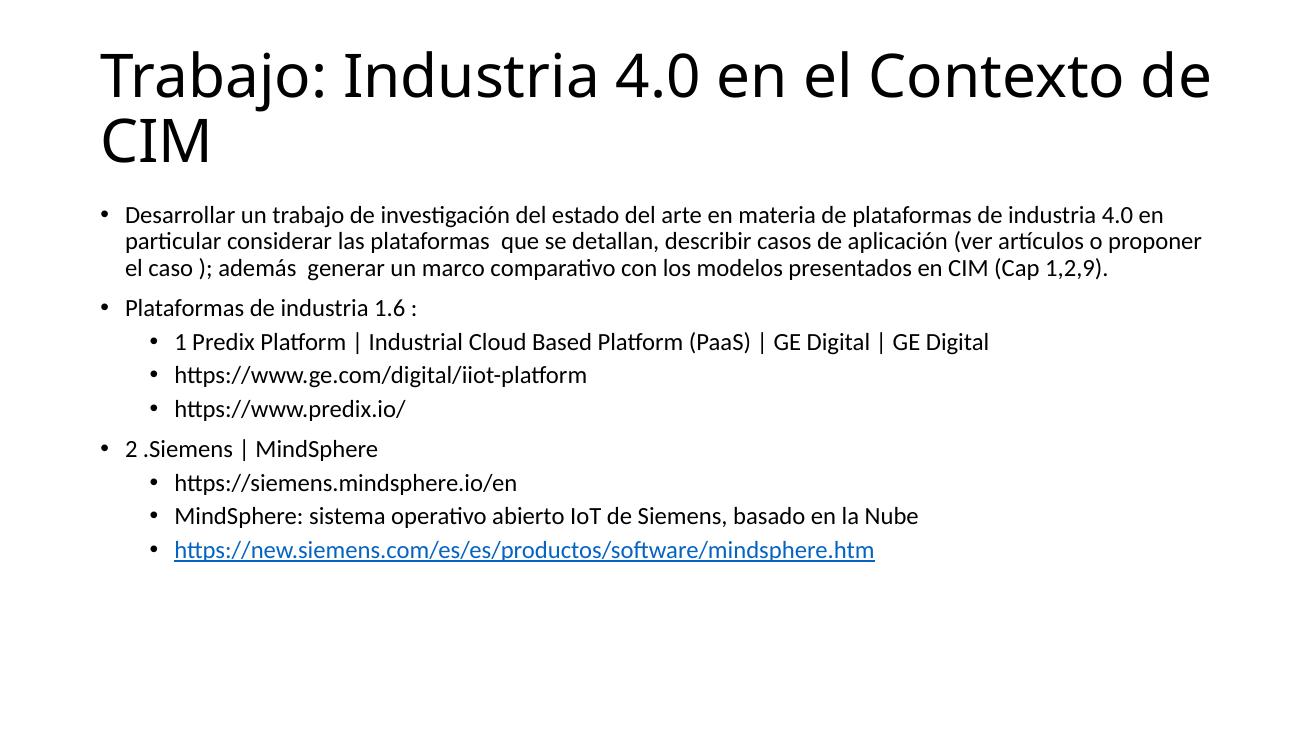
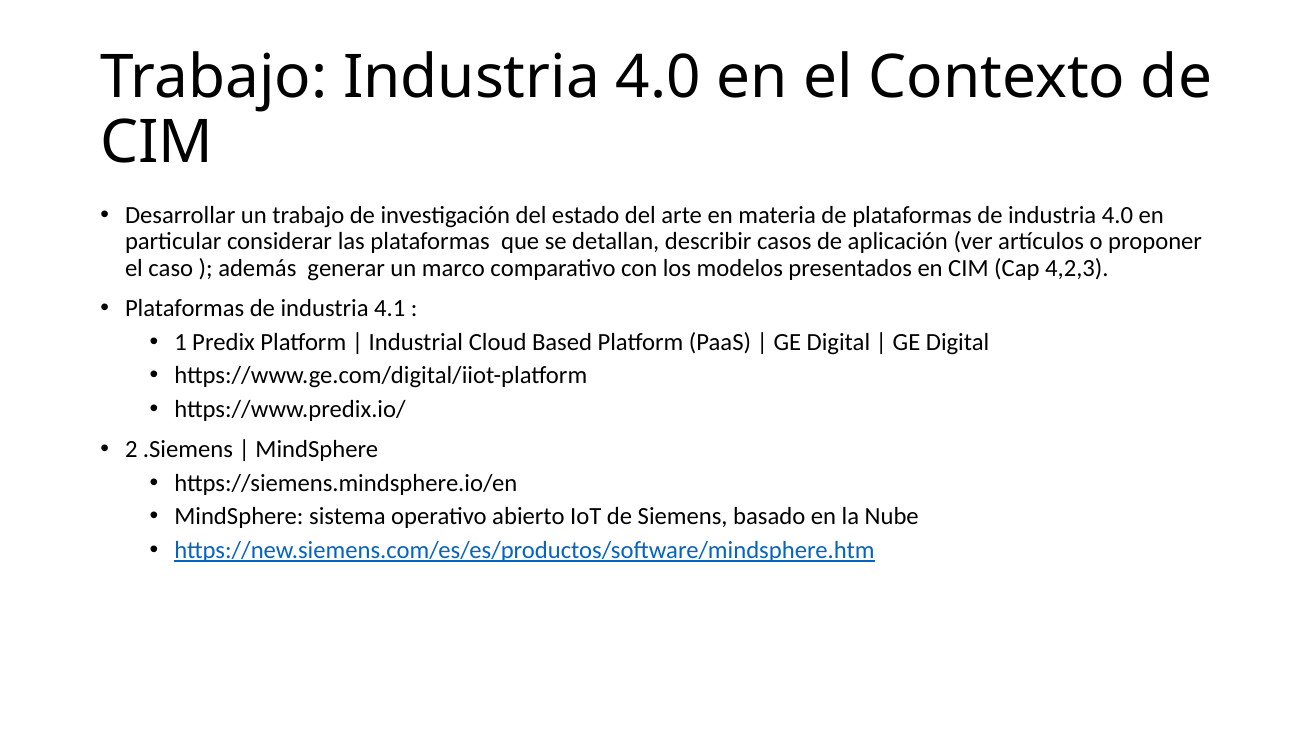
1,2,9: 1,2,9 -> 4,2,3 (1077, 268)
1.6: 1.6 -> 4.1 (390, 309)
